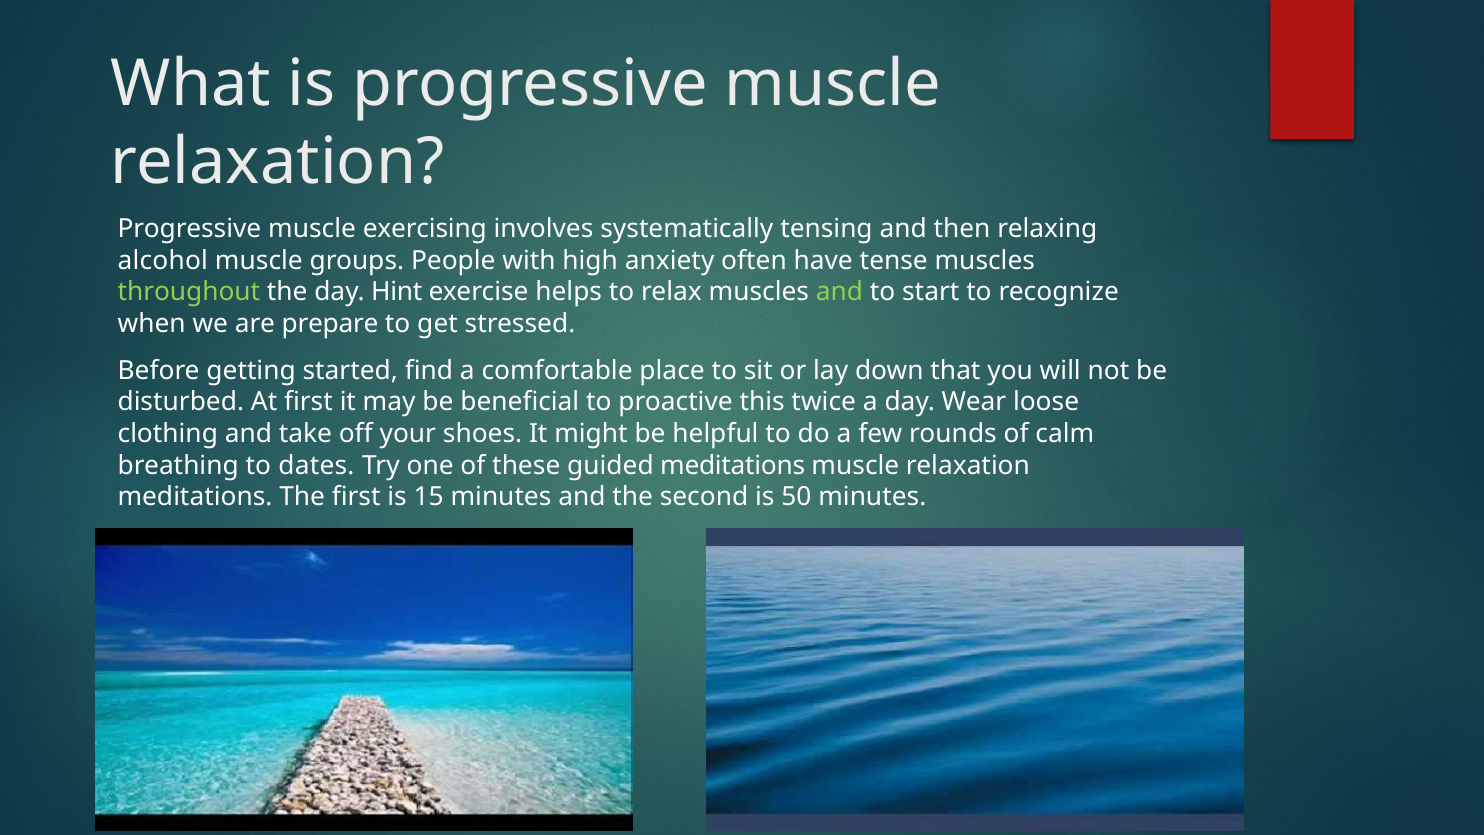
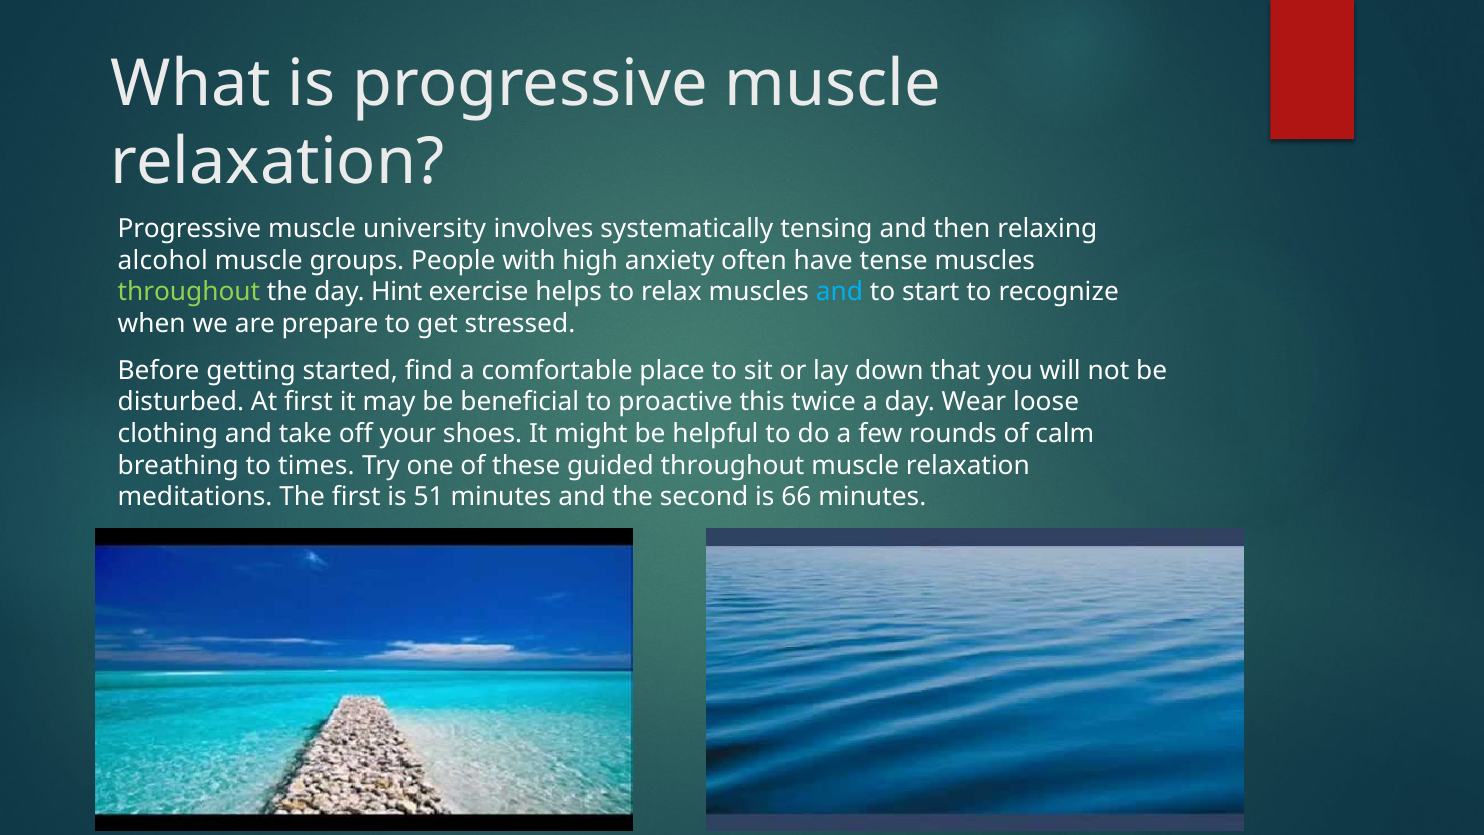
exercising: exercising -> university (425, 229)
and colour: light green -> light blue (839, 292)
dates: dates -> times (316, 465)
guided meditations: meditations -> throughout (732, 465)
15: 15 -> 51 (429, 497)
50: 50 -> 66 (796, 497)
